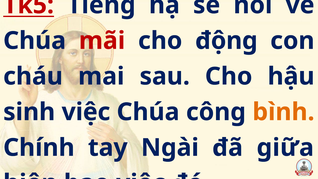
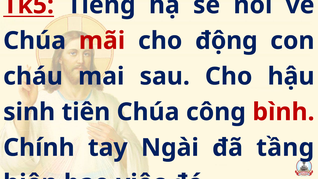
sinh việc: việc -> tiên (86, 112)
bình colour: orange -> red (283, 112)
giữa: giữa -> tầng (285, 148)
